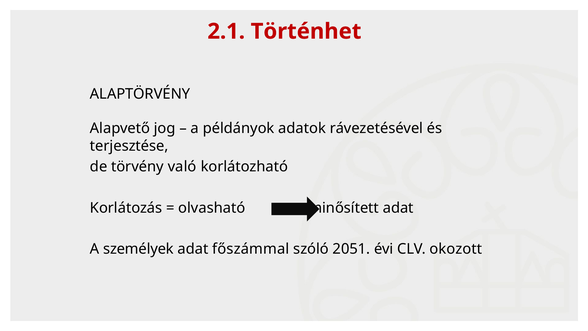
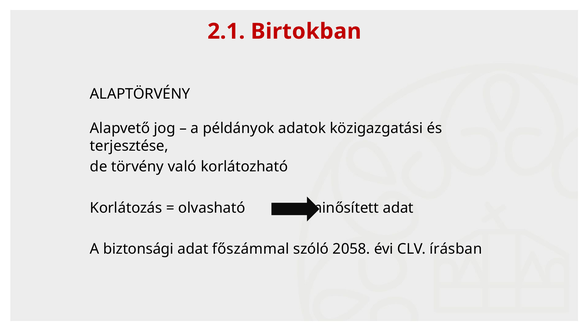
Történhet: Történhet -> Birtokban (306, 31)
rávezetésével: rávezetésével -> közigazgatási (376, 128)
személyek: személyek -> biztonsági (138, 249)
2051: 2051 -> 2058 (351, 249)
okozott: okozott -> írásban (456, 249)
